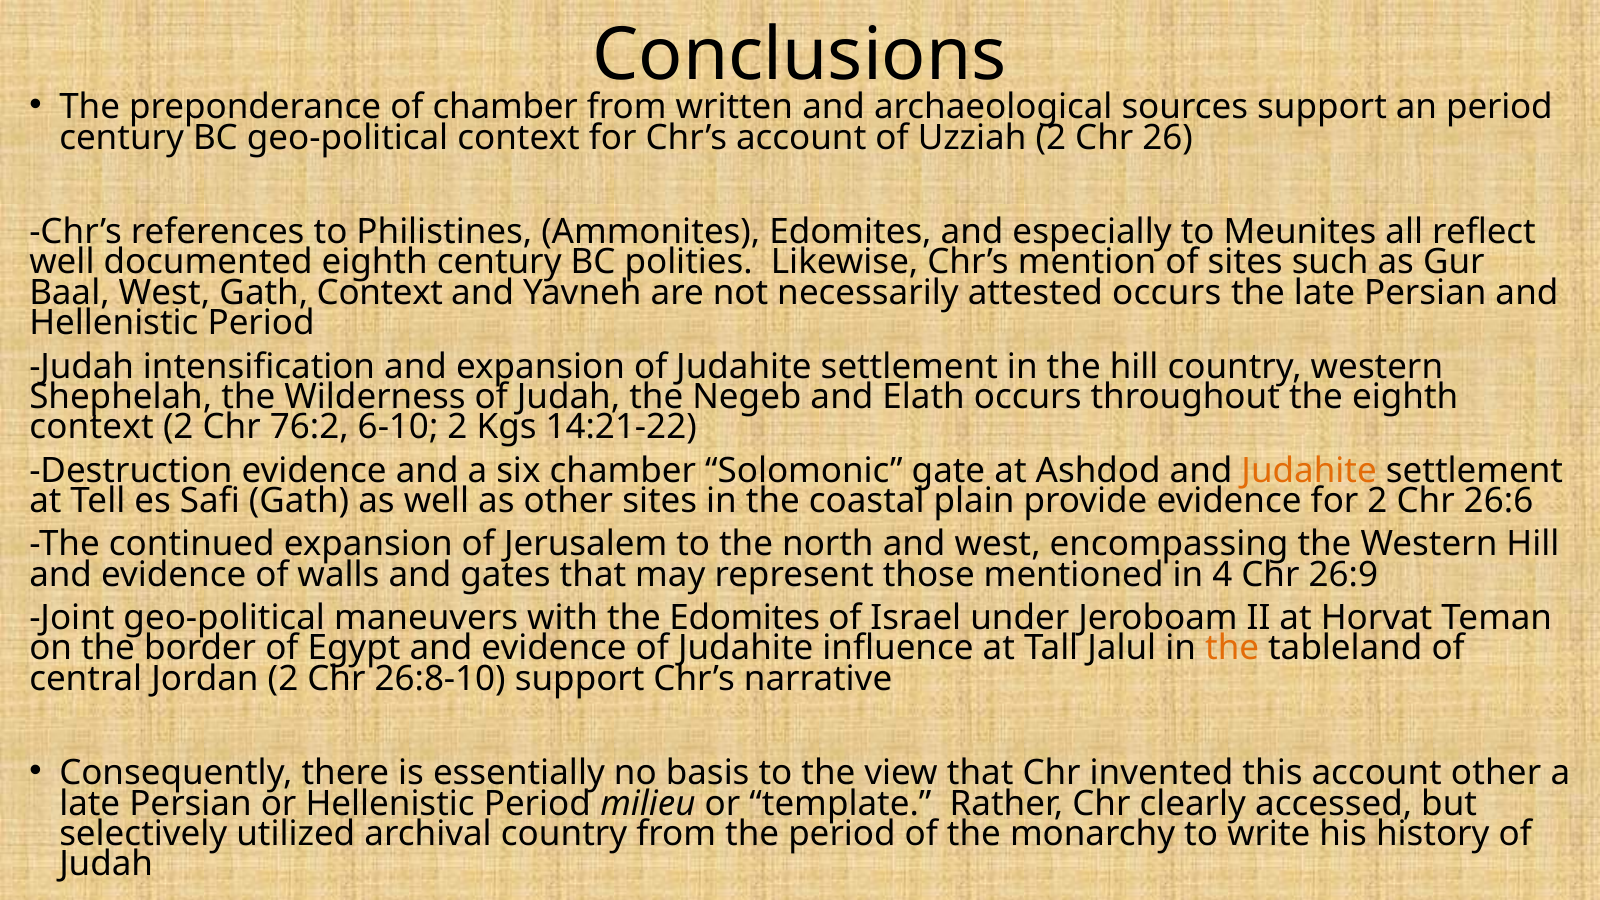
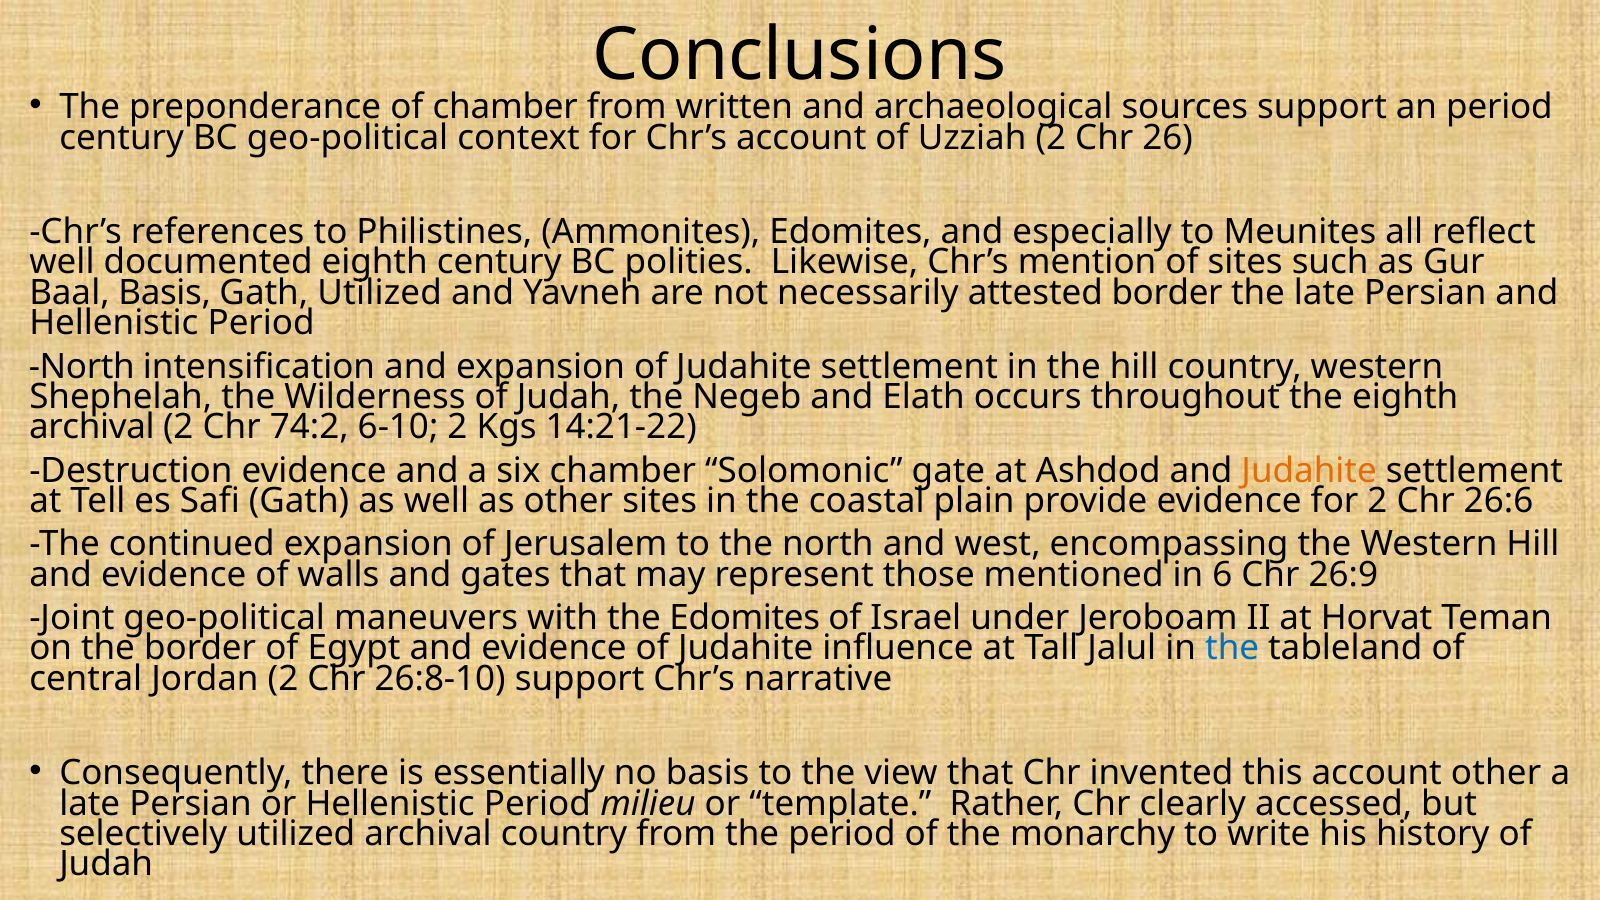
Baal West: West -> Basis (165, 293)
Gath Context: Context -> Utilized (380, 293)
attested occurs: occurs -> border (1167, 293)
Judah: Judah -> North (82, 366)
context: context -> archival (92, 427)
76:2: 76:2 -> 74:2 (309, 427)
4: 4 -> 6 (1222, 575)
the colour: orange -> blue (1232, 648)
